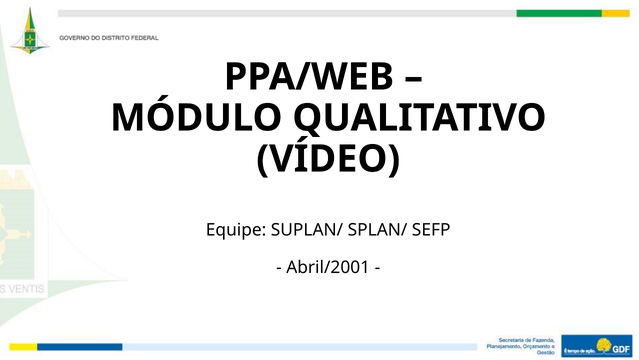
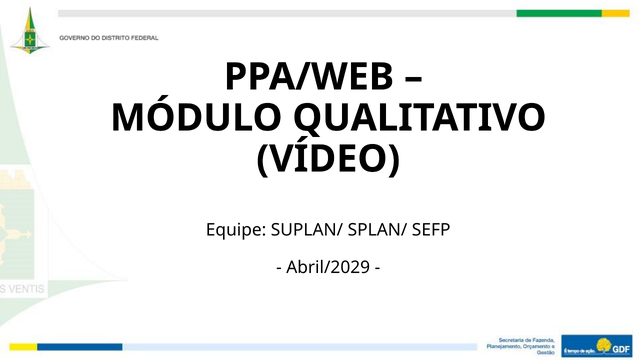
Abril/2001: Abril/2001 -> Abril/2029 (328, 267)
